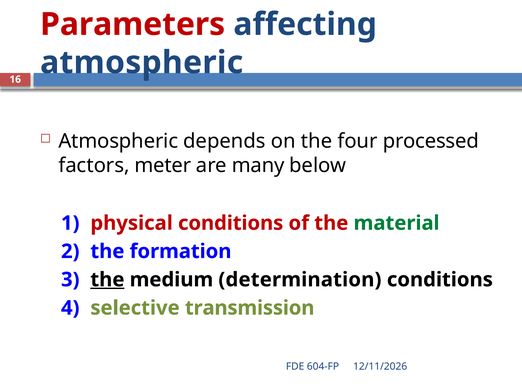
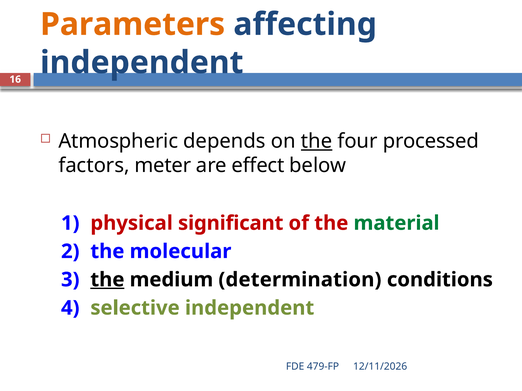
Parameters colour: red -> orange (133, 24)
atmospheric: atmospheric -> independent (142, 63)
the underline: none -> present (317, 141)
many: many -> effect (258, 166)
physical conditions: conditions -> significant (231, 223)
formation: formation -> molecular (181, 252)
selective transmission: transmission -> independent (250, 308)
604-FP: 604-FP -> 479-FP (323, 367)
